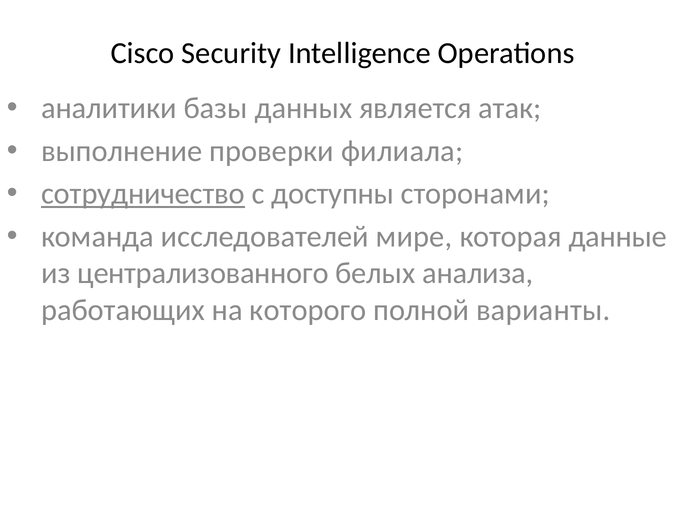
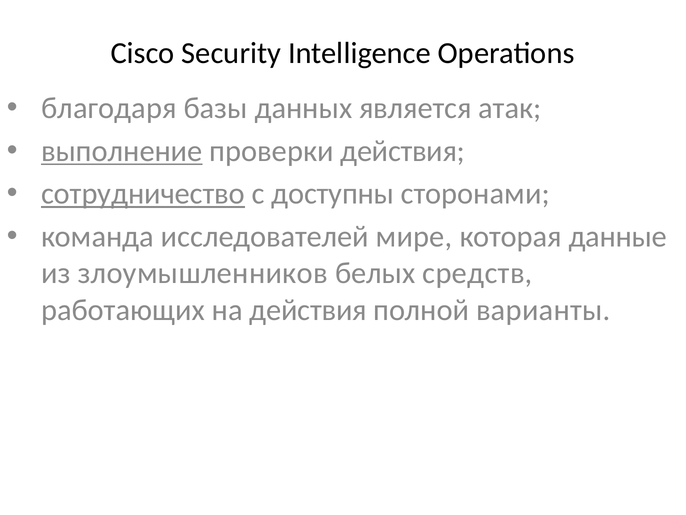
аналитики: аналитики -> благодаря (109, 108)
выполнение underline: none -> present (122, 151)
проверки филиала: филиала -> действия (403, 151)
централизованного: централизованного -> злоумышленников (203, 273)
анализа: анализа -> средств (478, 273)
на которого: которого -> действия (308, 310)
